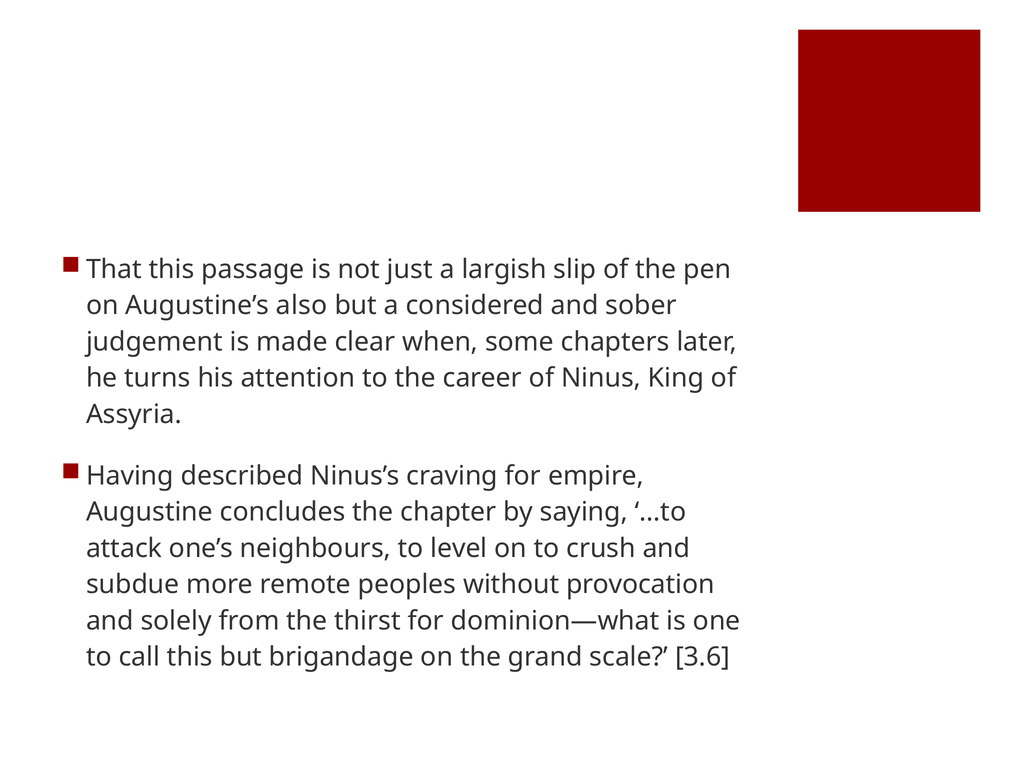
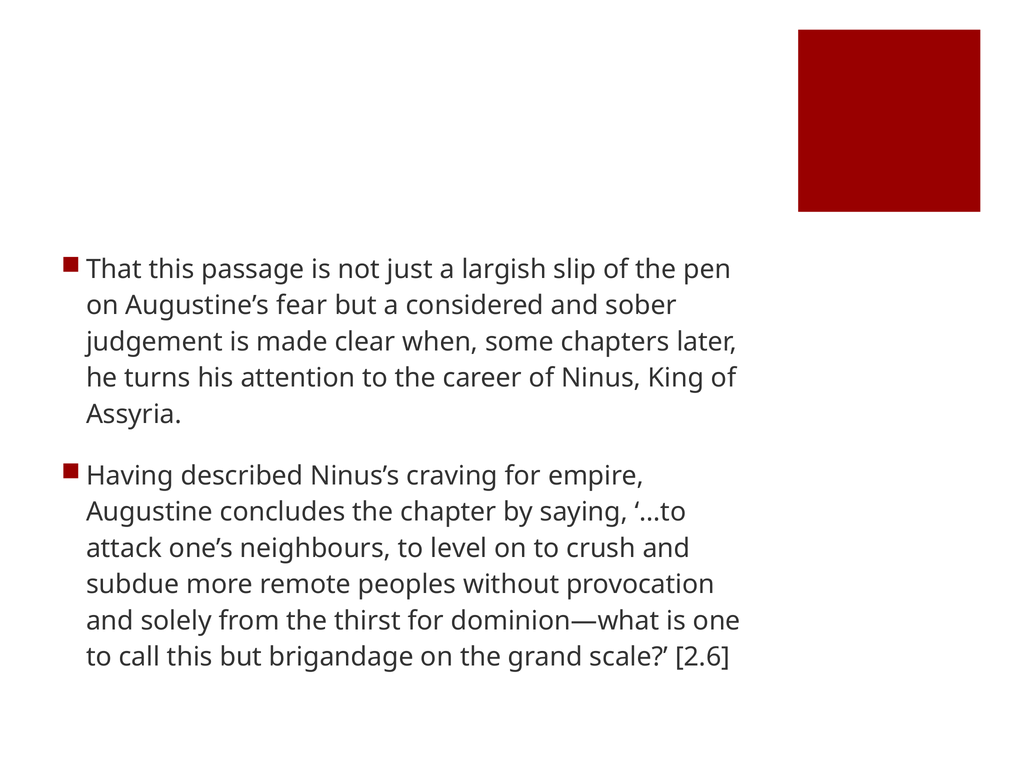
also: also -> fear (302, 306)
3.6: 3.6 -> 2.6 (703, 657)
